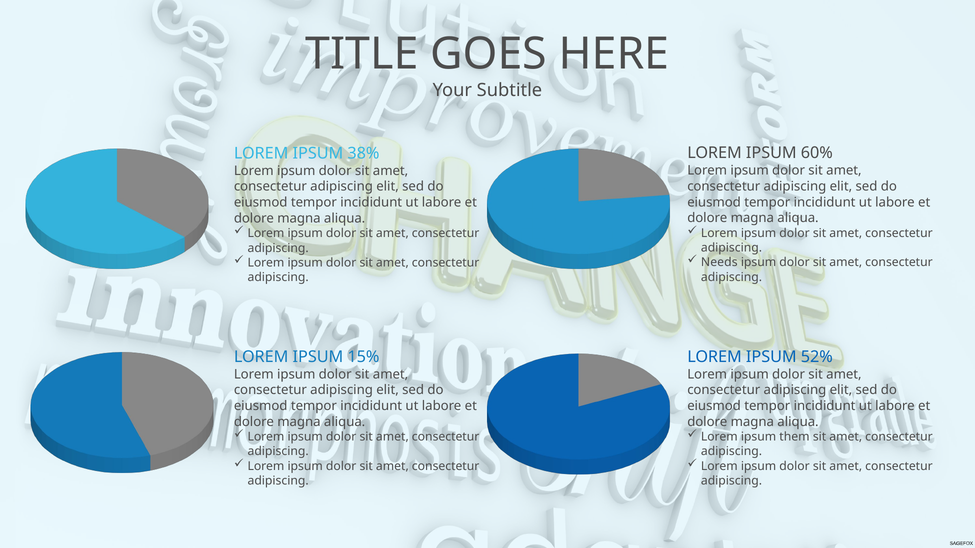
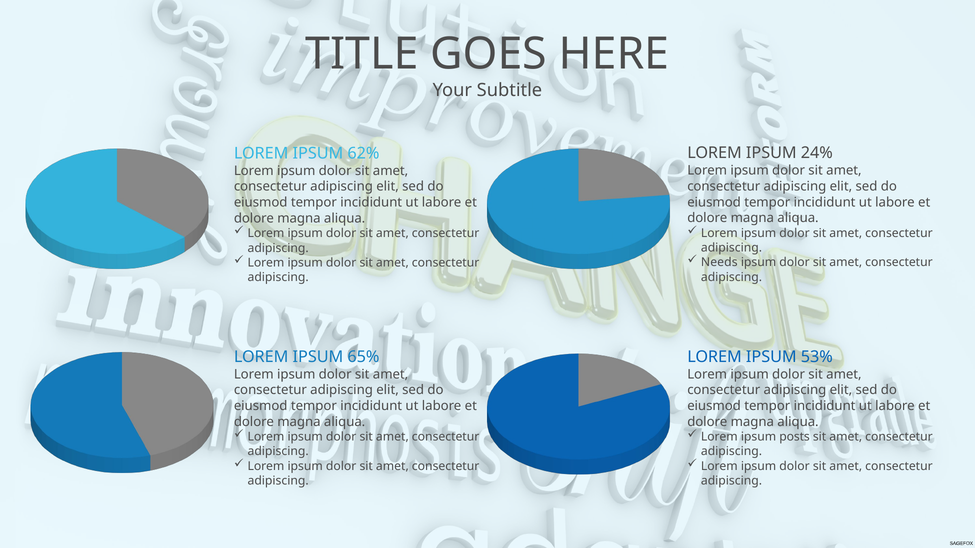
60%: 60% -> 24% (817, 153)
38%: 38% -> 62% (363, 153)
15%: 15% -> 65% (363, 357)
52%: 52% -> 53% (817, 357)
them: them -> posts (795, 437)
